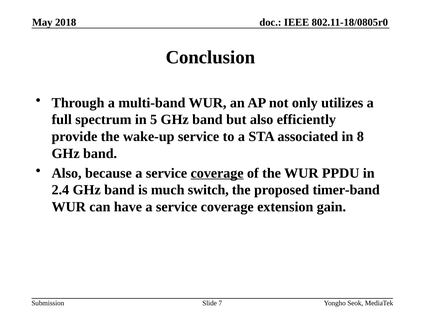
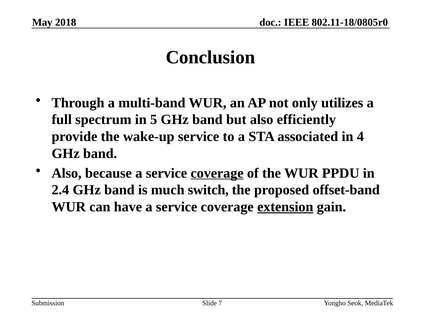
8: 8 -> 4 (360, 136)
timer-band: timer-band -> offset-band (346, 190)
extension underline: none -> present (285, 207)
